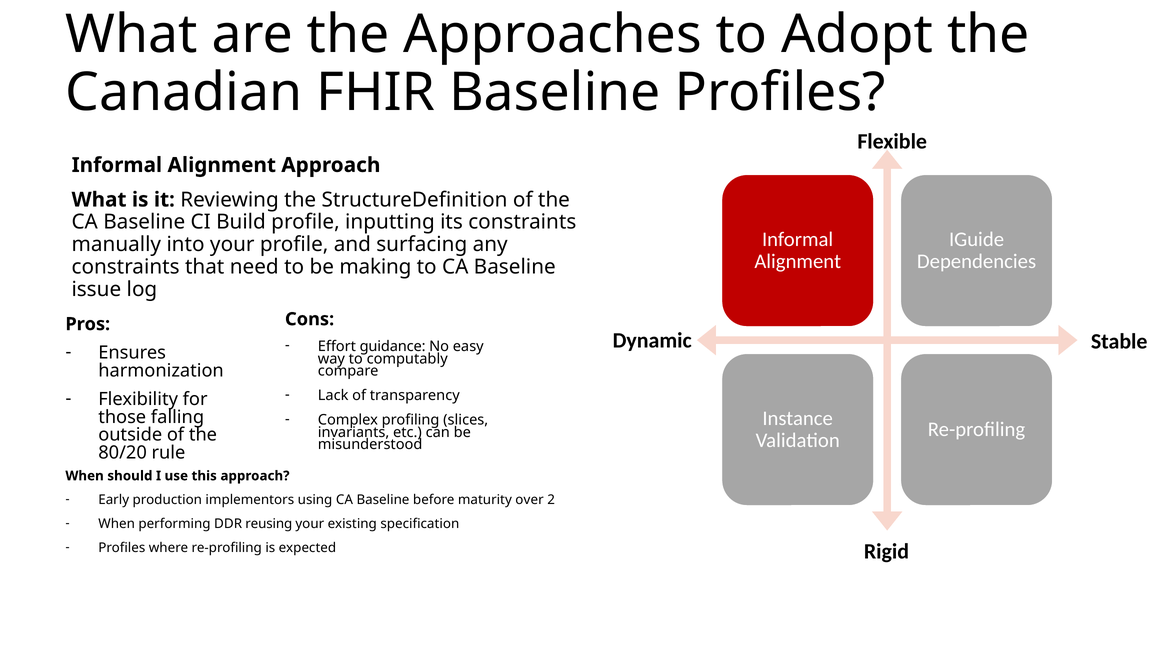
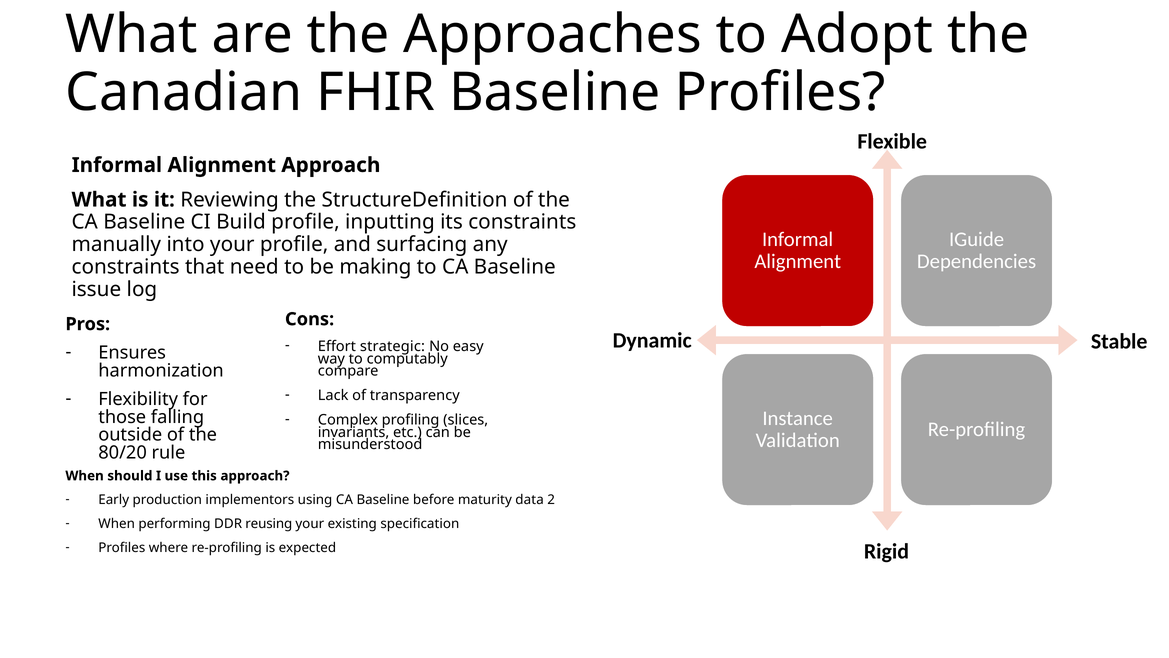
guidance: guidance -> strategic (392, 346)
over: over -> data (530, 499)
